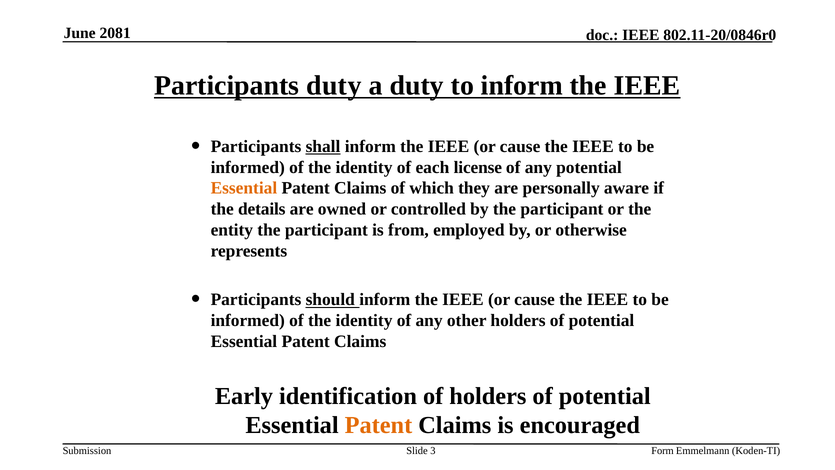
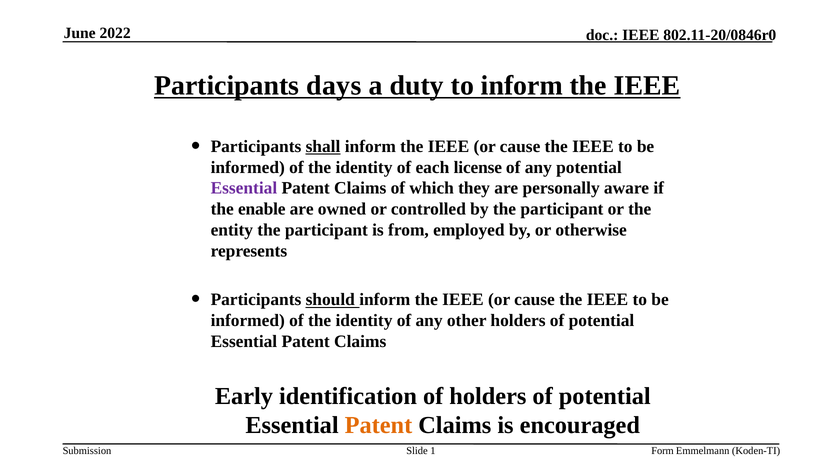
2081: 2081 -> 2022 (115, 33)
Participants duty: duty -> days (334, 85)
Essential colour: orange -> purple (244, 188)
details: details -> enable (262, 209)
3: 3 -> 1 (433, 450)
